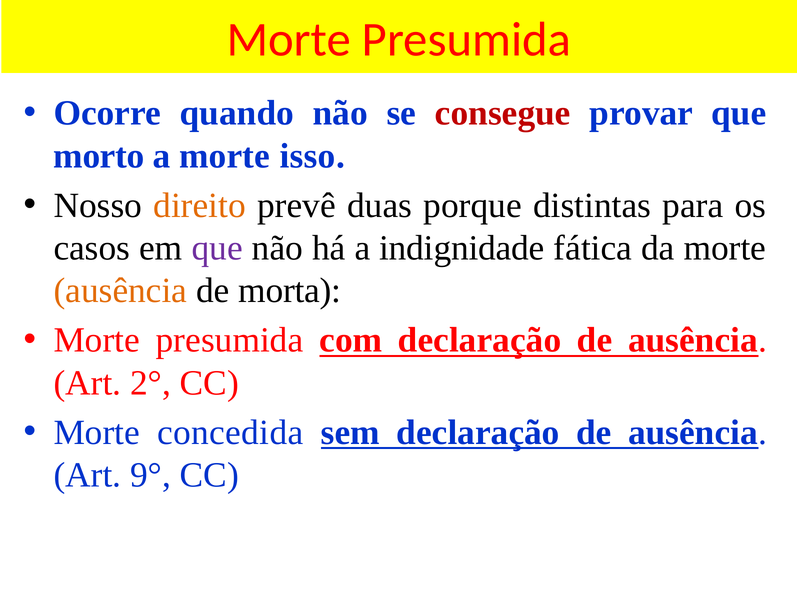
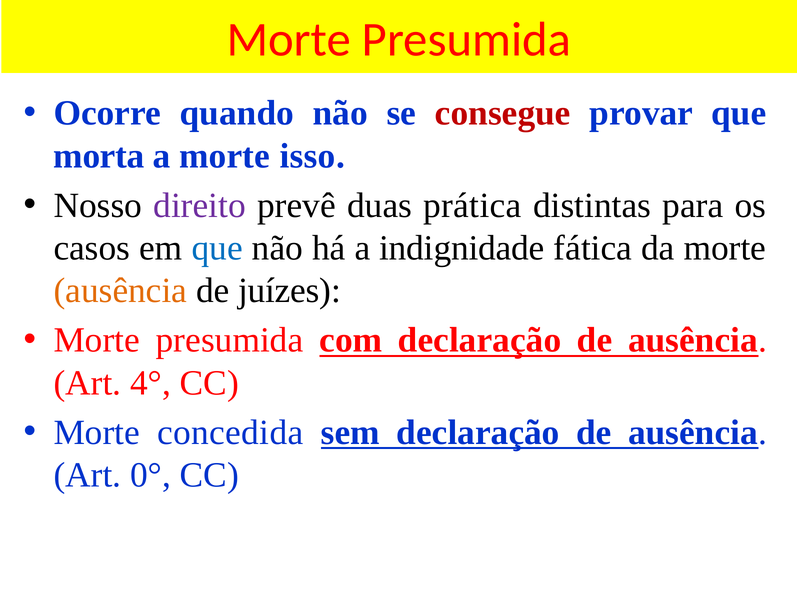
morto: morto -> morta (99, 156)
direito colour: orange -> purple (200, 205)
porque: porque -> prática (472, 205)
que colour: purple -> blue (217, 248)
morta: morta -> juízes (290, 291)
2°: 2° -> 4° (151, 383)
9°: 9° -> 0° (151, 475)
